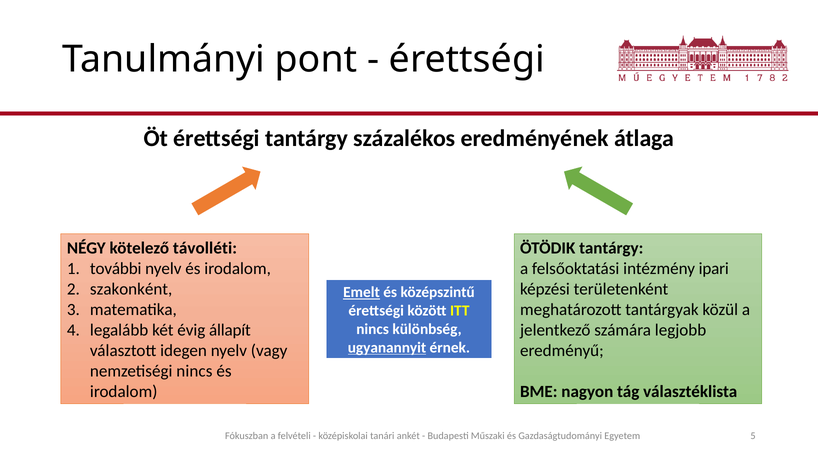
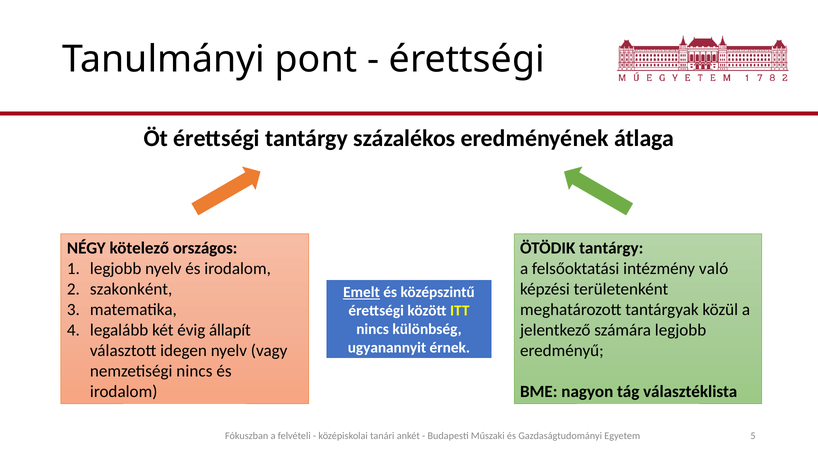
távolléti: távolléti -> országos (205, 248)
további: további -> legjobb (116, 269)
ipari: ipari -> való (714, 269)
ugyanannyit underline: present -> none (387, 348)
